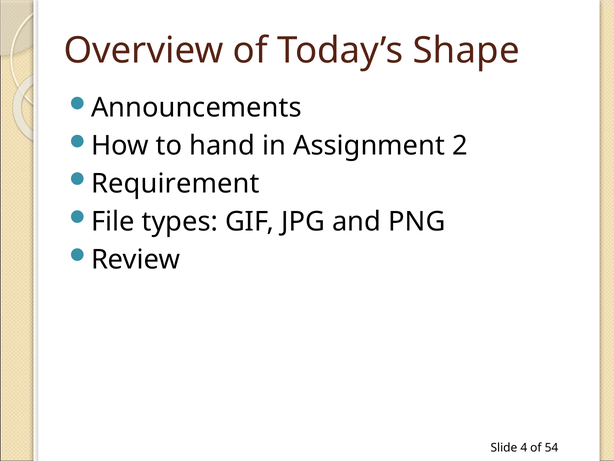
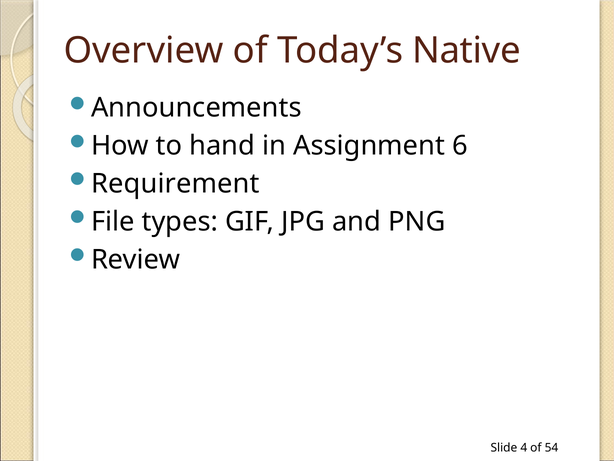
Shape: Shape -> Native (466, 51)
2: 2 -> 6 (460, 146)
